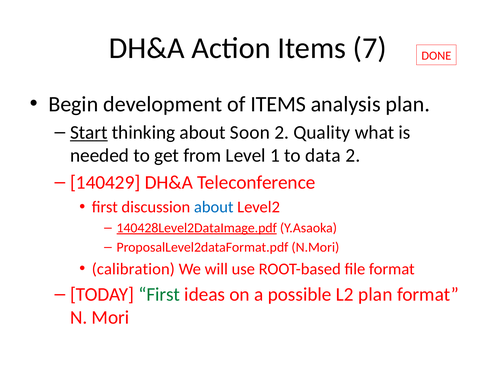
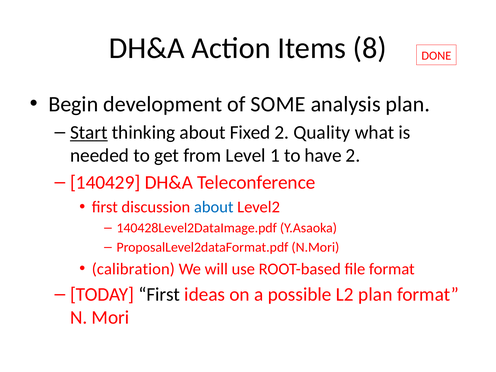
7: 7 -> 8 (370, 48)
of ITEMS: ITEMS -> SOME (278, 104)
Soon: Soon -> Fixed (250, 133)
data: data -> have (323, 156)
140428Level2DataImage.pdf underline: present -> none (197, 228)
First colour: green -> black (159, 294)
